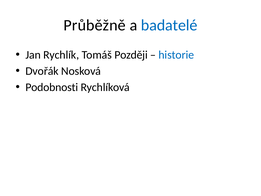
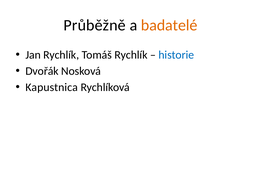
badatelé colour: blue -> orange (169, 25)
Tomáš Později: Později -> Rychlík (131, 55)
Podobnosti: Podobnosti -> Kapustnica (52, 87)
